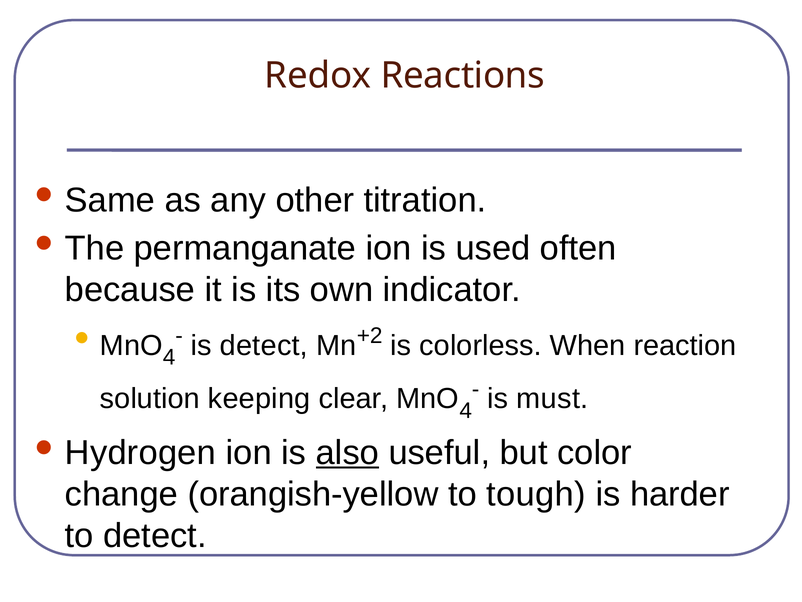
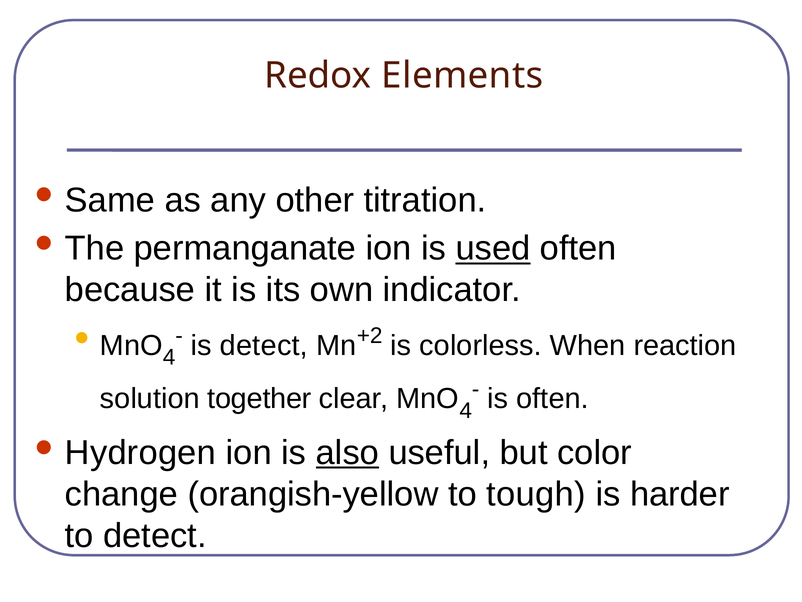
Reactions: Reactions -> Elements (462, 75)
used underline: none -> present (493, 248)
is must: must -> often (553, 399)
keeping: keeping -> together (259, 399)
